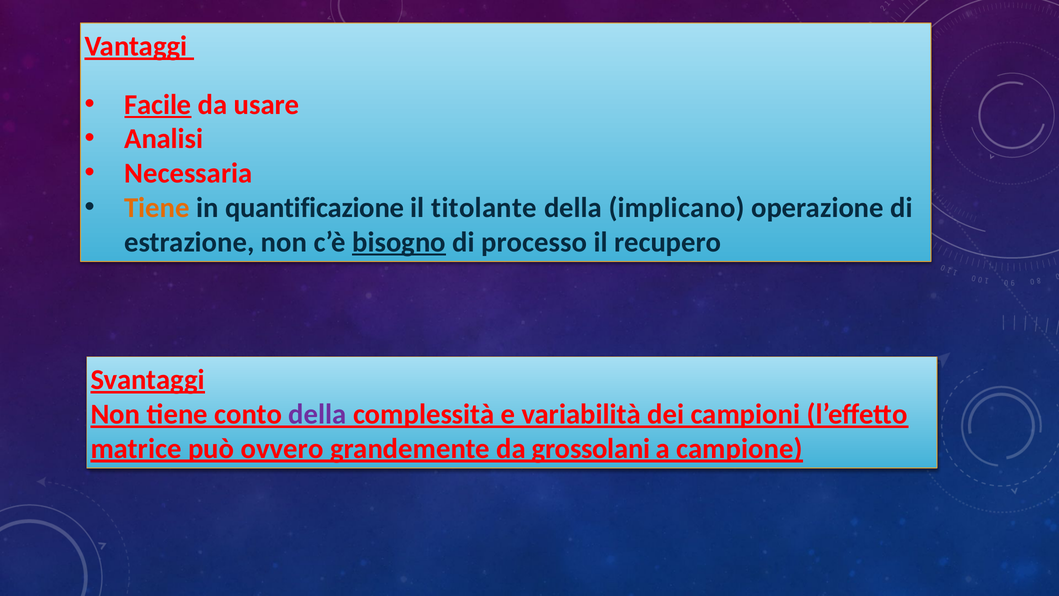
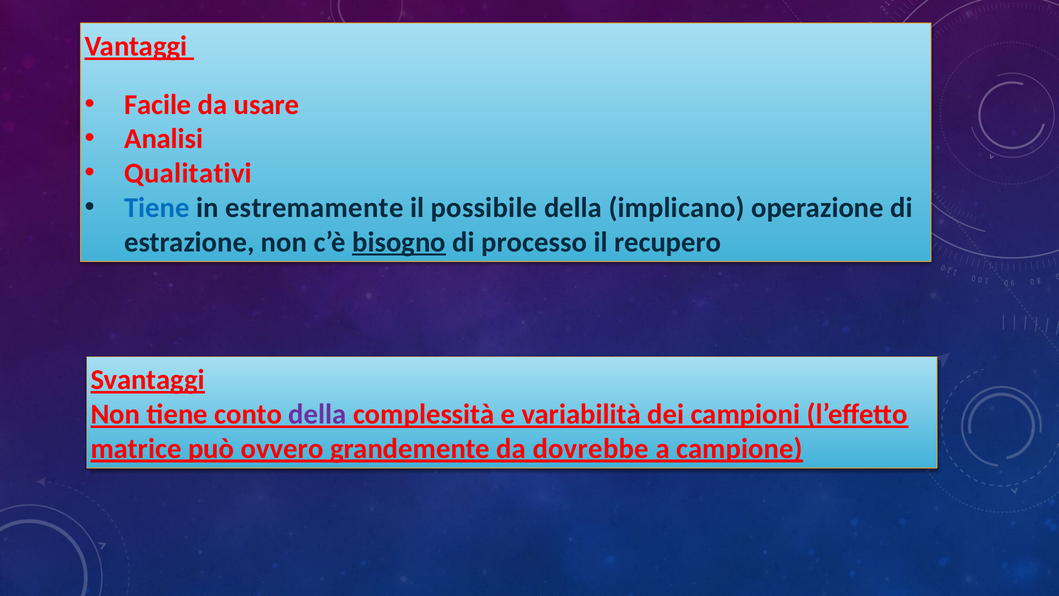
Facile underline: present -> none (158, 105)
Necessaria: Necessaria -> Qualitativi (188, 173)
Tiene colour: orange -> blue (157, 208)
quantificazione: quantificazione -> estremamente (314, 208)
titolante: titolante -> possibile (484, 208)
grossolani: grossolani -> dovrebbe (591, 449)
